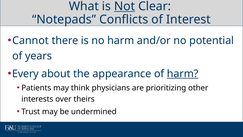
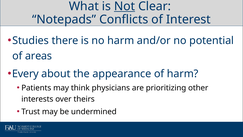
Cannot: Cannot -> Studies (31, 40)
years: years -> areas (39, 56)
harm underline: present -> none (183, 74)
